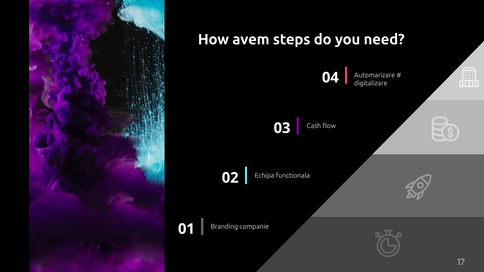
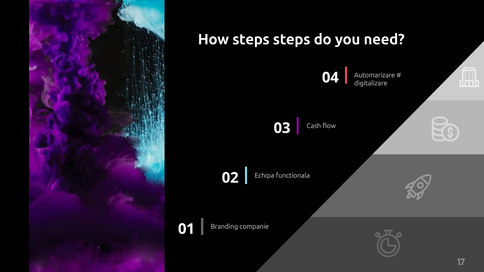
How avem: avem -> steps (251, 39)
